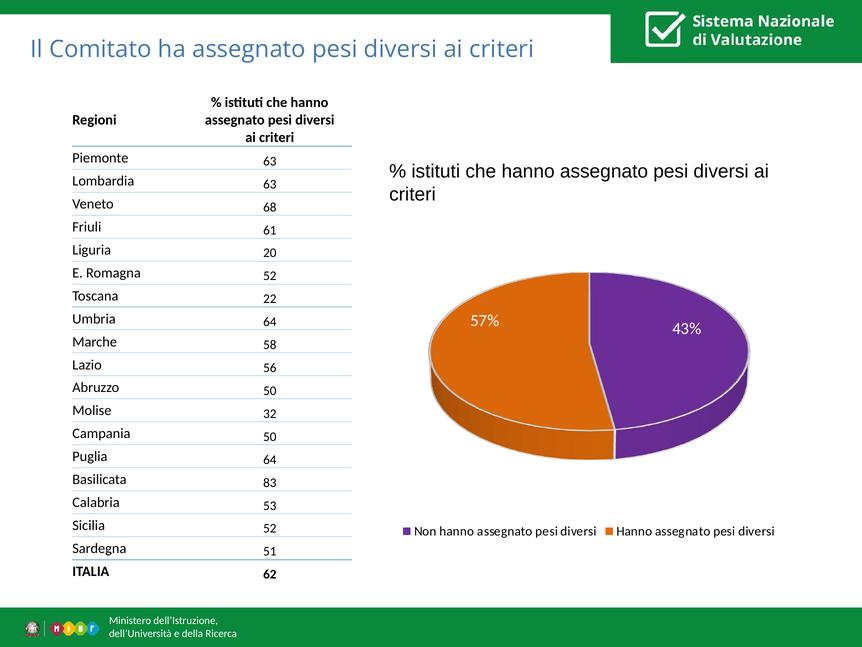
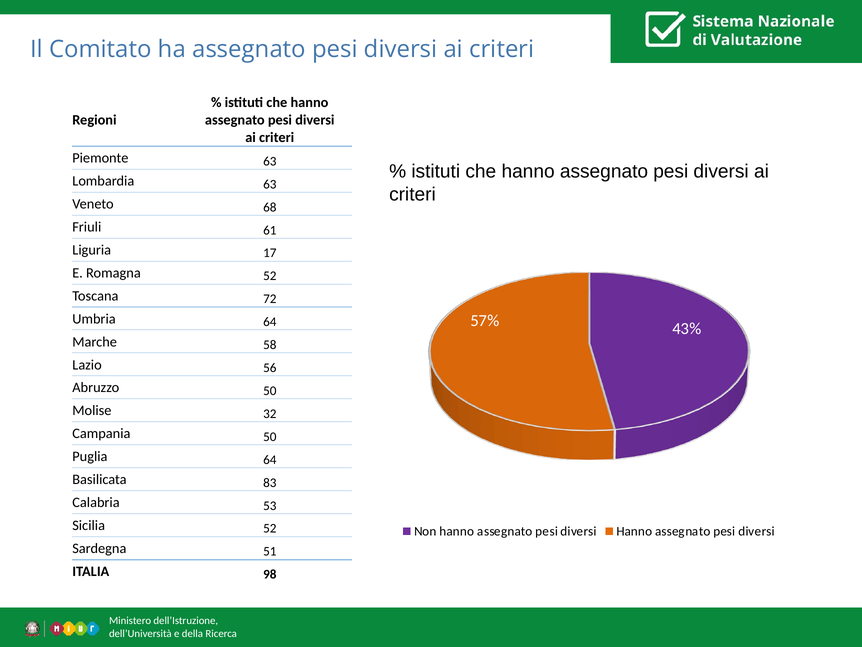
20: 20 -> 17 (270, 253)
22: 22 -> 72 (270, 299)
62: 62 -> 98 (270, 574)
